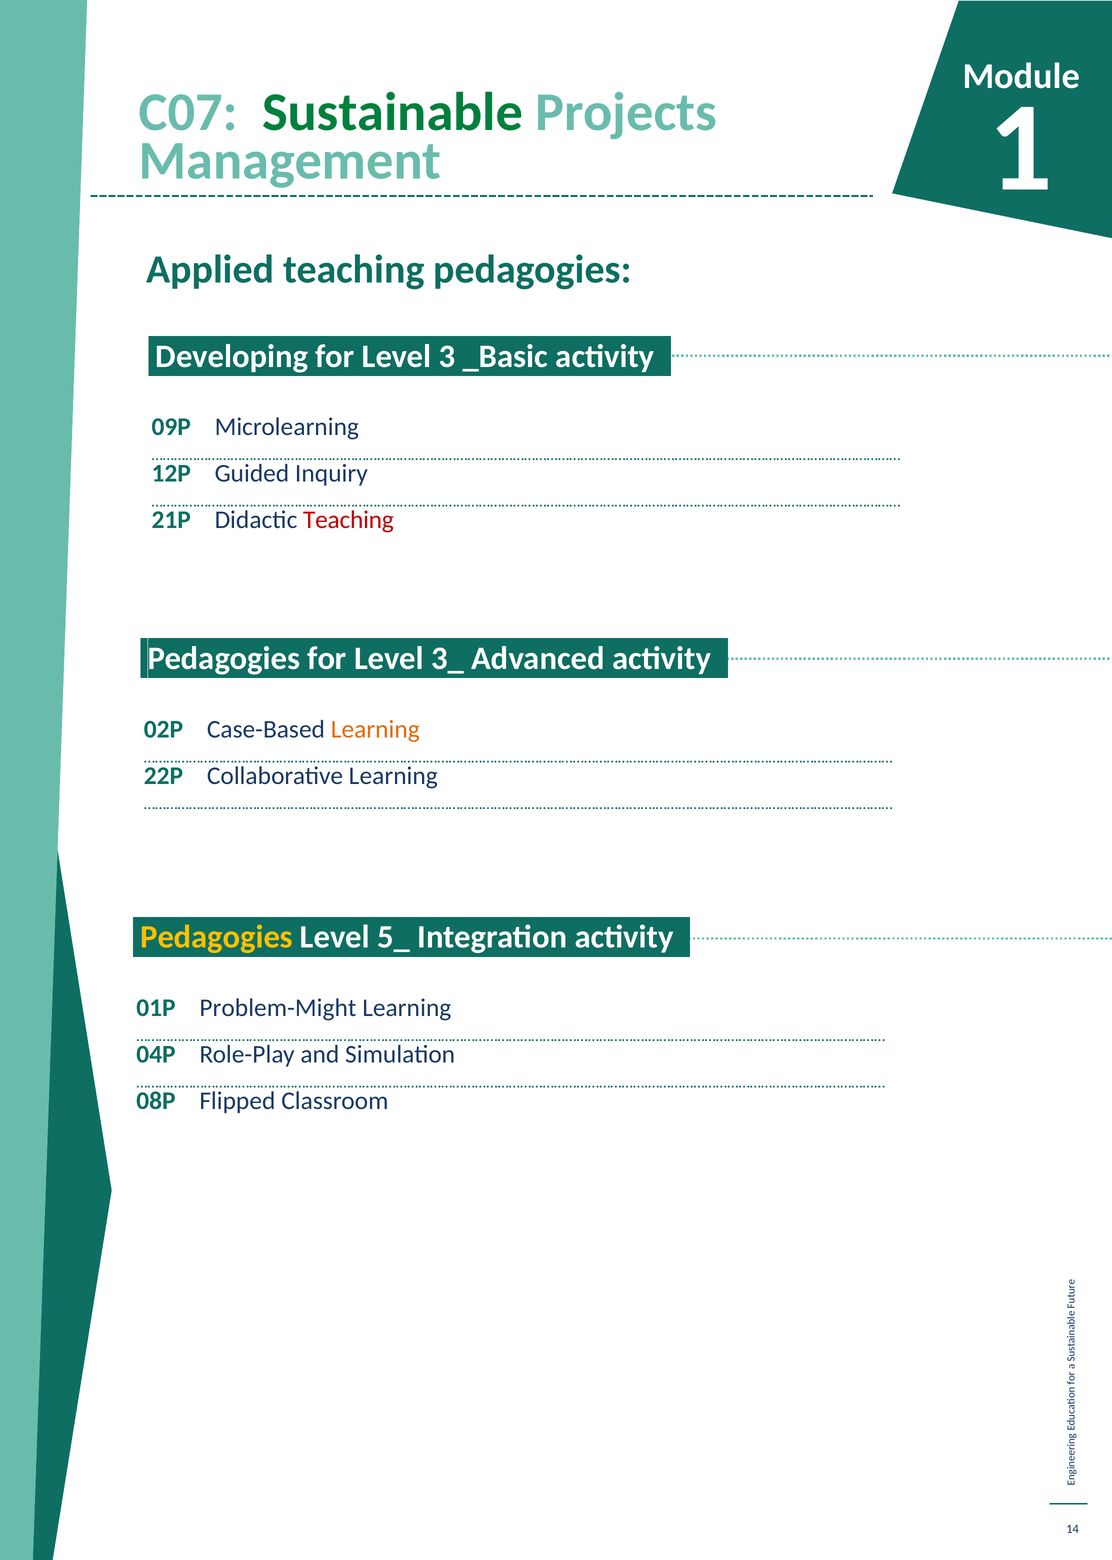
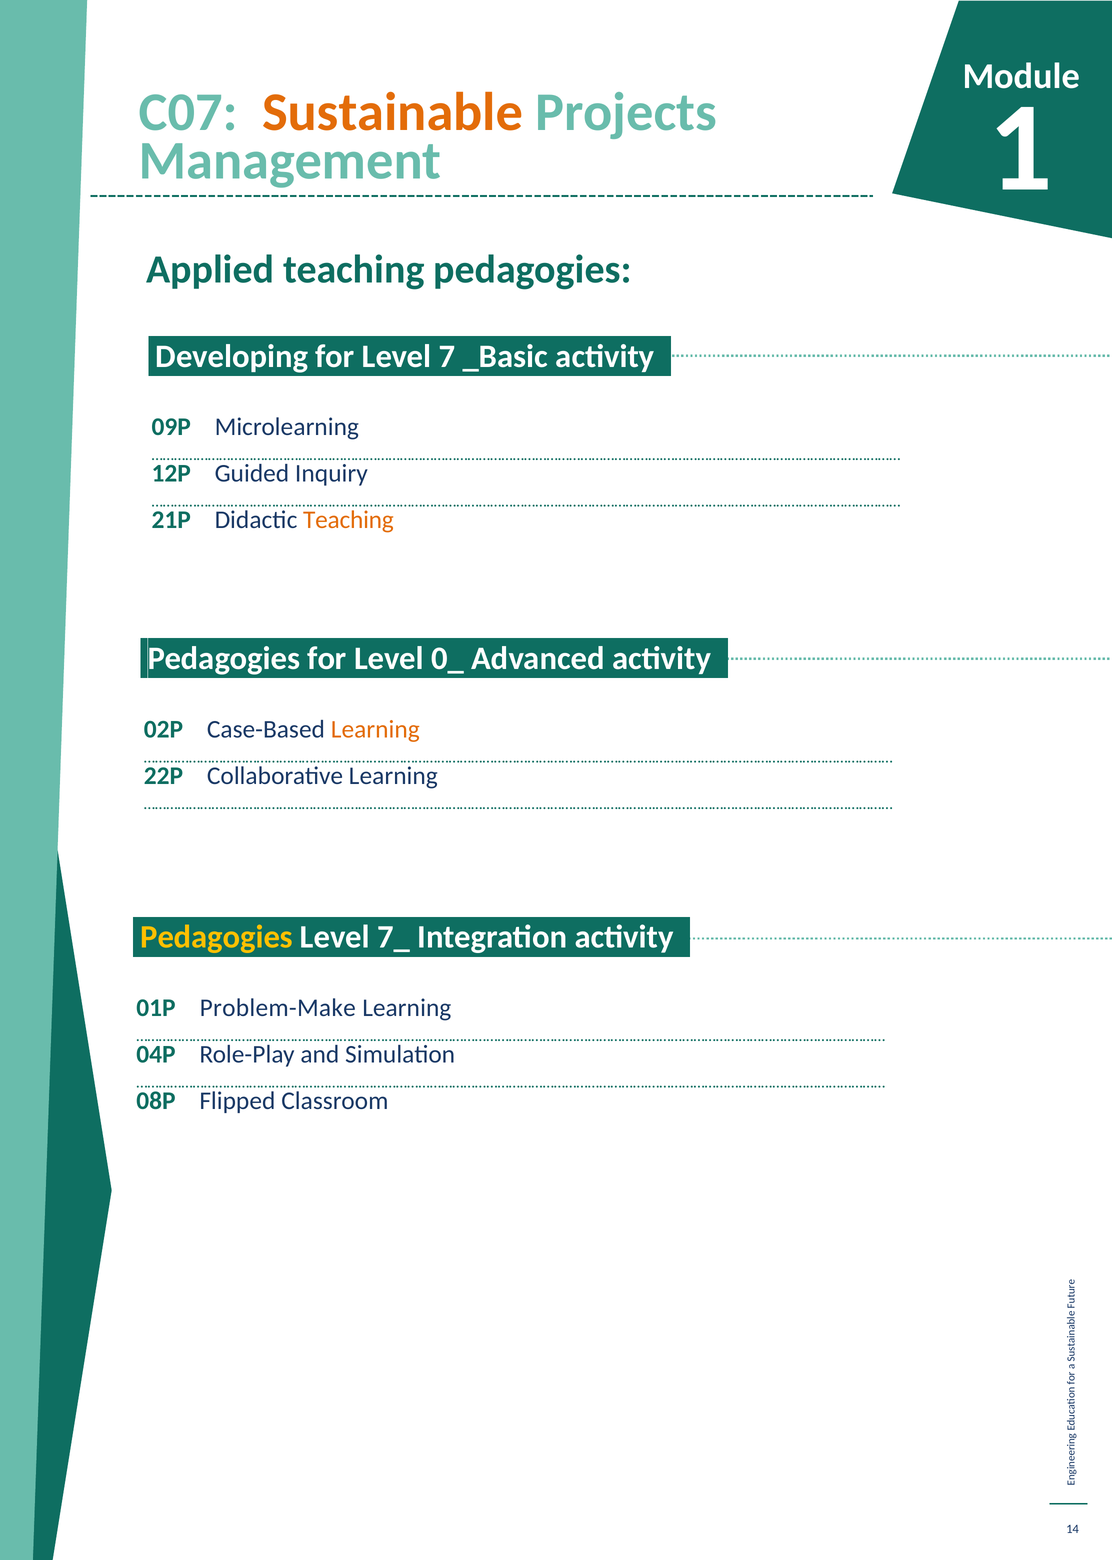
Sustainable colour: green -> orange (393, 112)
3: 3 -> 7 (447, 356)
Teaching colour: red -> orange (348, 520)
3_: 3_ -> 0_ (448, 658)
5_: 5_ -> 7_ (394, 937)
Problem-Might: Problem-Might -> Problem-Make (278, 1008)
